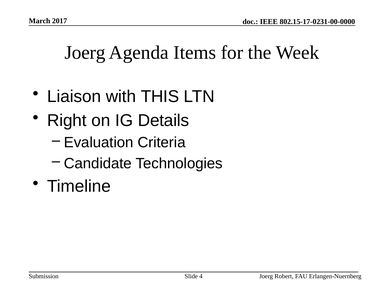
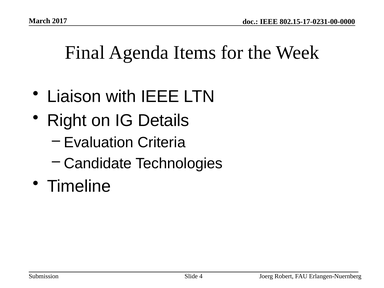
Joerg: Joerg -> Final (85, 53)
with THIS: THIS -> IEEE (160, 97)
